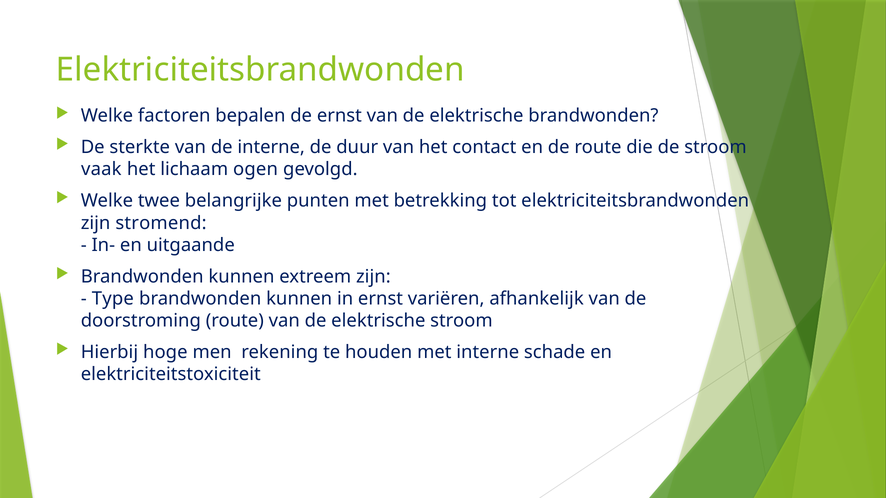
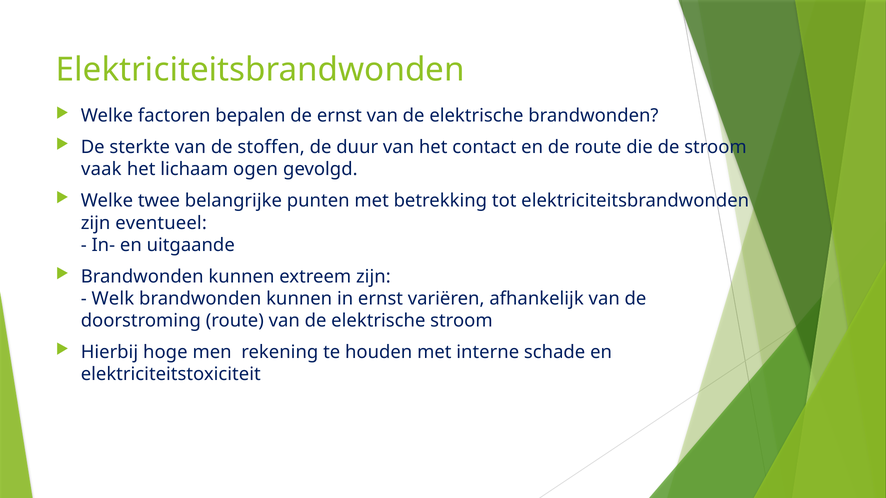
de interne: interne -> stoffen (271, 147)
stromend: stromend -> eventueel (161, 223)
Type: Type -> Welk (113, 299)
